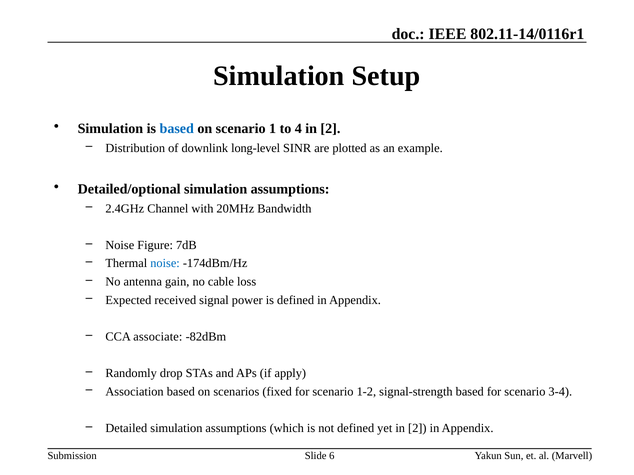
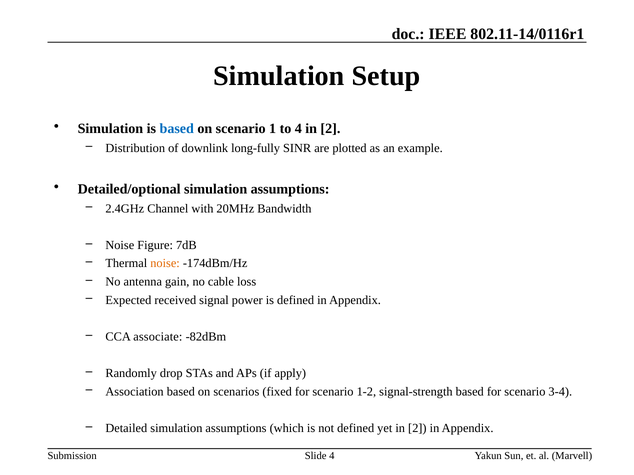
long-level: long-level -> long-fully (256, 148)
noise colour: blue -> orange (165, 264)
Slide 6: 6 -> 4 (332, 456)
